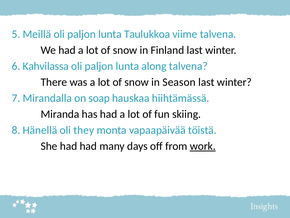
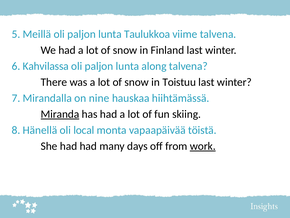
Season: Season -> Toistuu (179, 82)
soap: soap -> nine (99, 98)
Miranda underline: none -> present (60, 114)
they: they -> local (84, 130)
